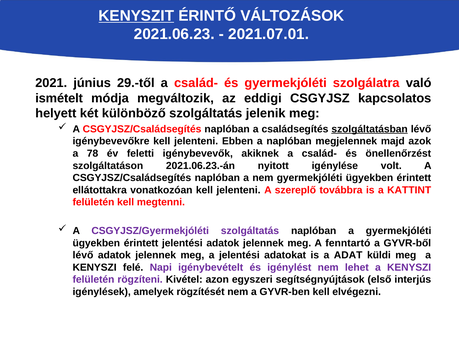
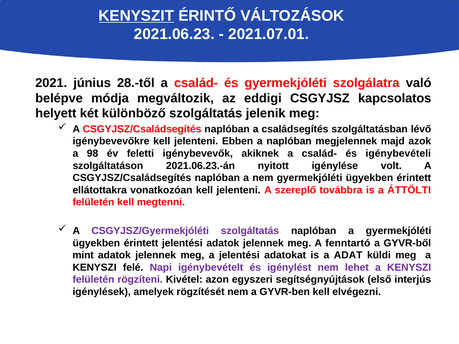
29.-től: 29.-től -> 28.-től (136, 83)
ismételt: ismételt -> belépve (59, 98)
szolgáltatásban underline: present -> none (370, 129)
78: 78 -> 98 (93, 154)
önellenőrzést: önellenőrzést -> igénybevételi (398, 154)
KATTINT: KATTINT -> ÁTTÖLTI (409, 190)
lévő: lévő -> mint (83, 255)
